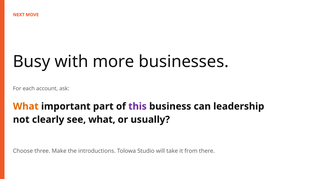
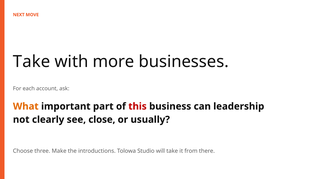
Busy: Busy -> Take (32, 62)
this colour: purple -> red (138, 106)
see what: what -> close (102, 119)
